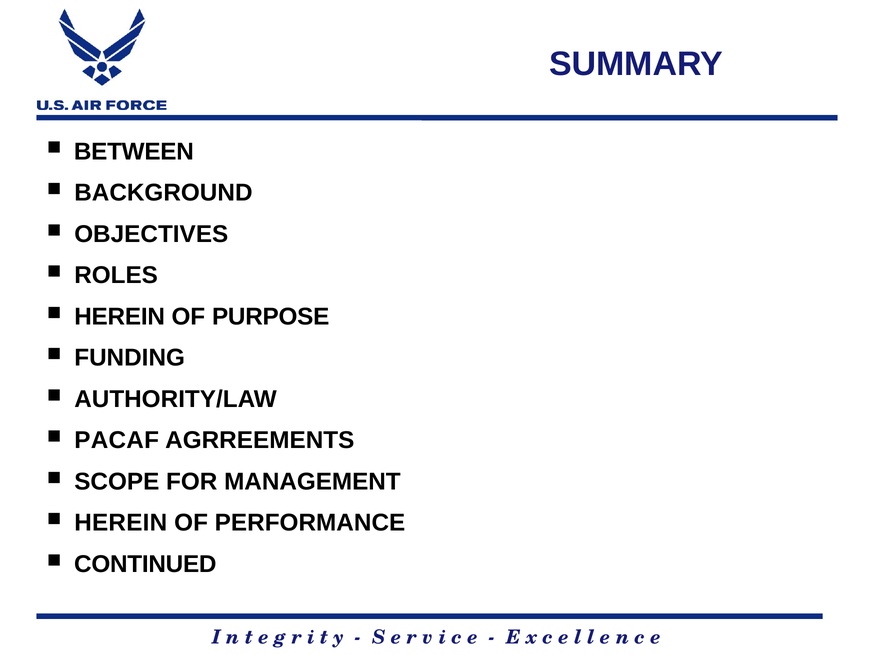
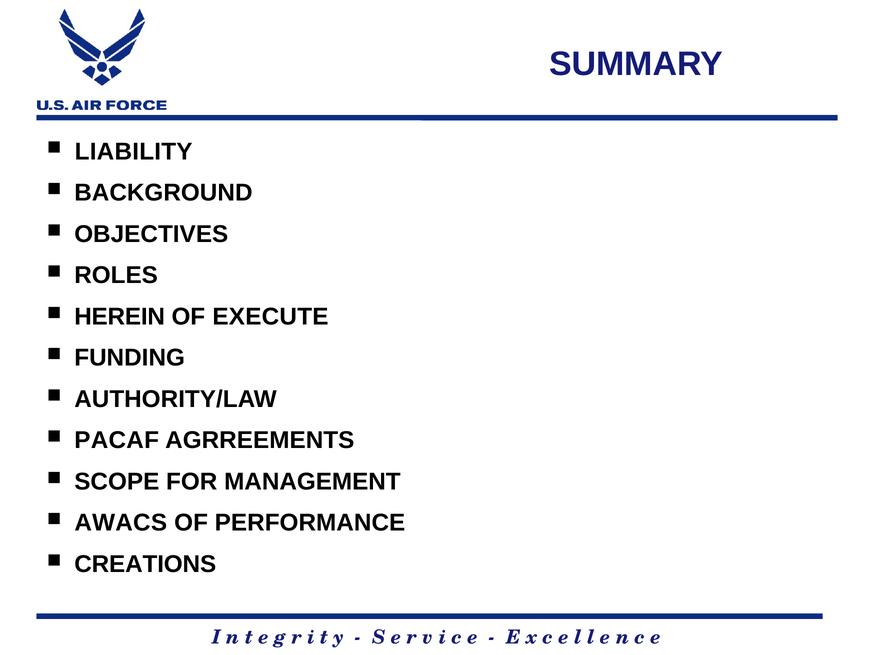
BETWEEN: BETWEEN -> LIABILITY (134, 152)
PURPOSE: PURPOSE -> EXECUTE (270, 317)
HEREIN: HEREIN -> AWACS (121, 523)
CONTINUED: CONTINUED -> CREATIONS (145, 565)
